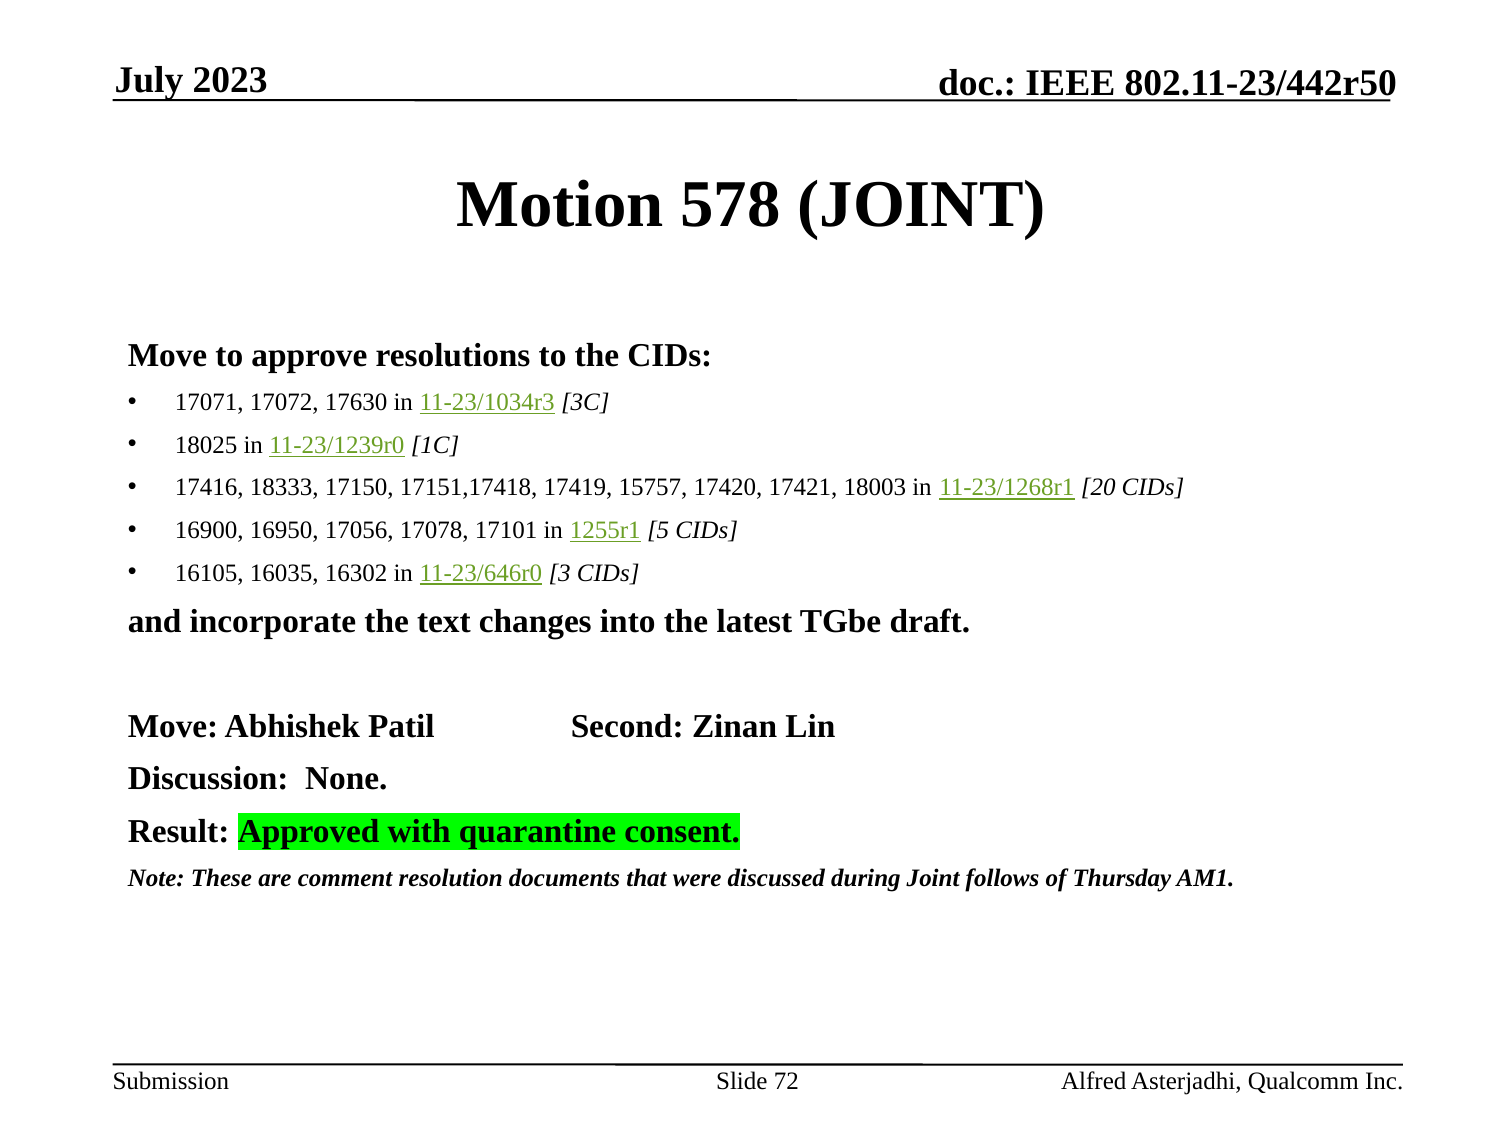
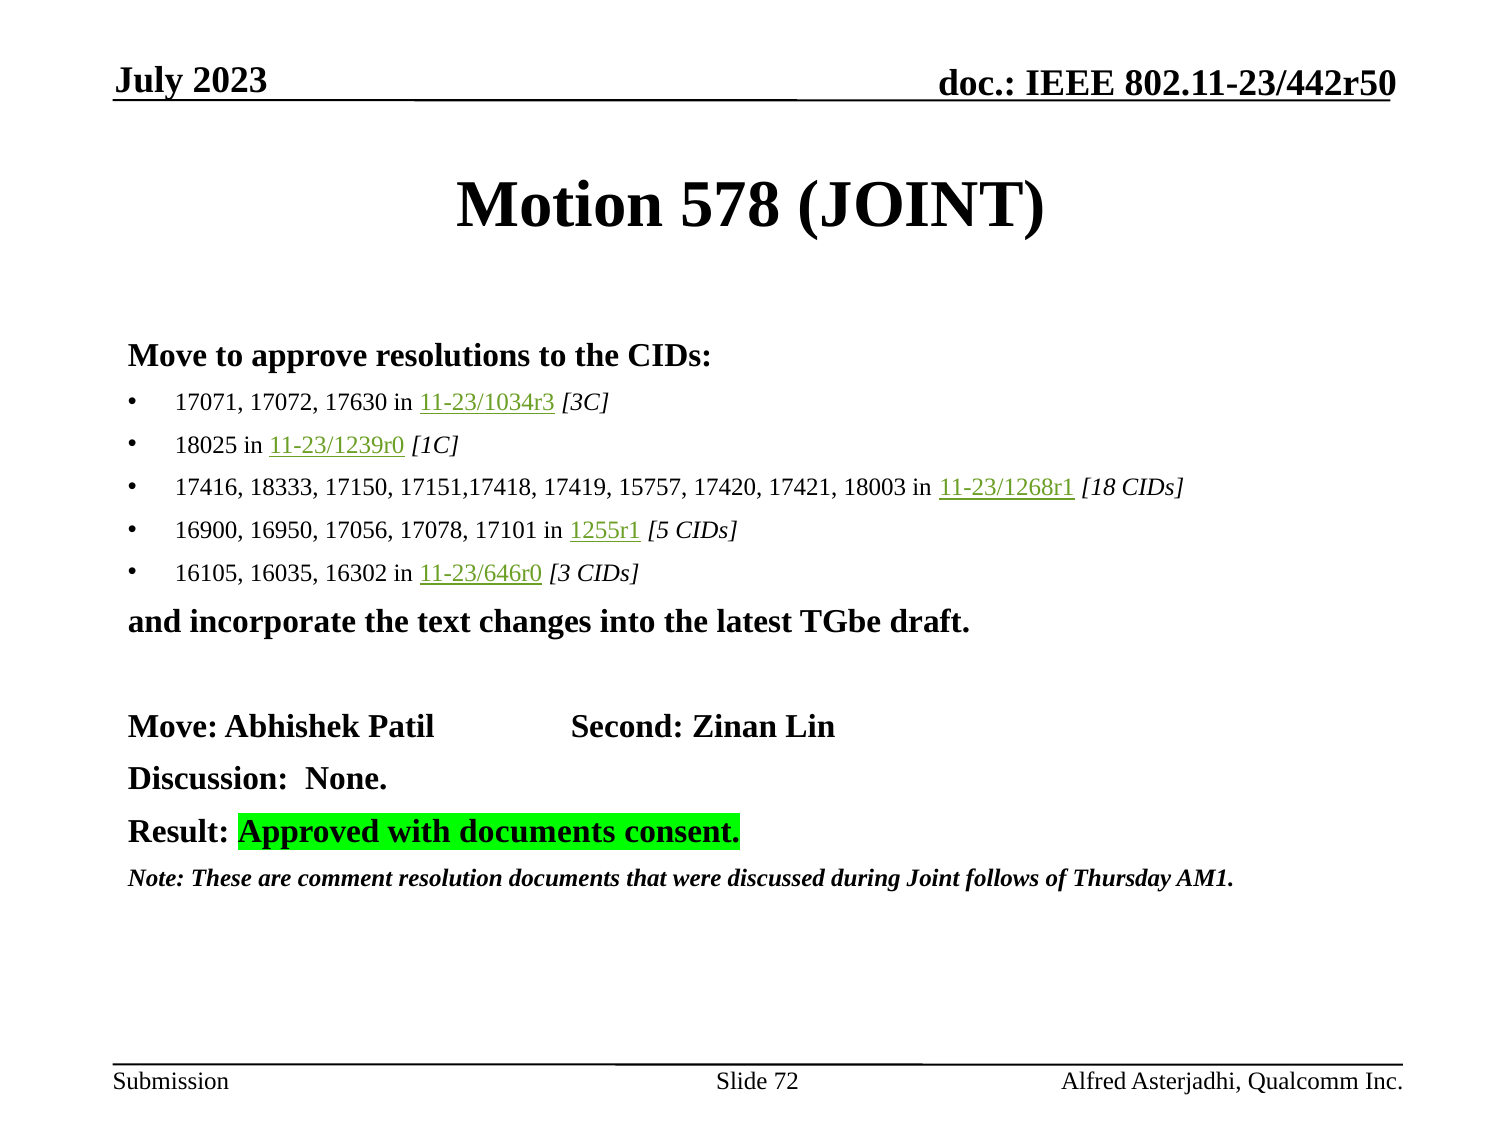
20: 20 -> 18 (1098, 488)
with quarantine: quarantine -> documents (537, 832)
